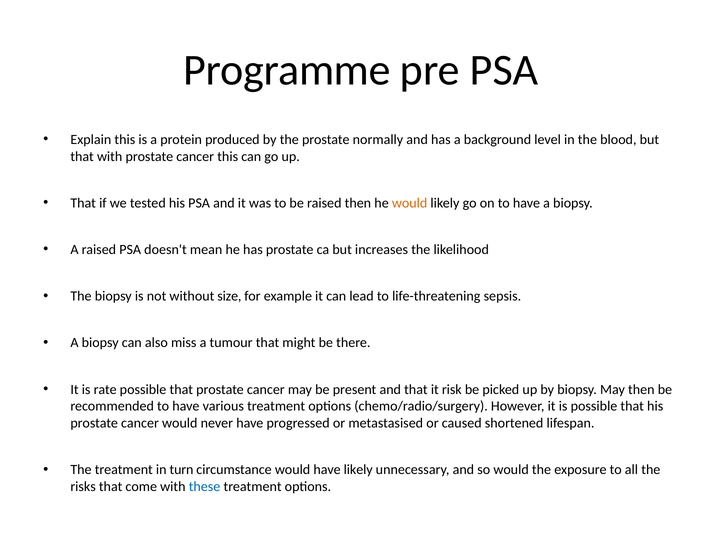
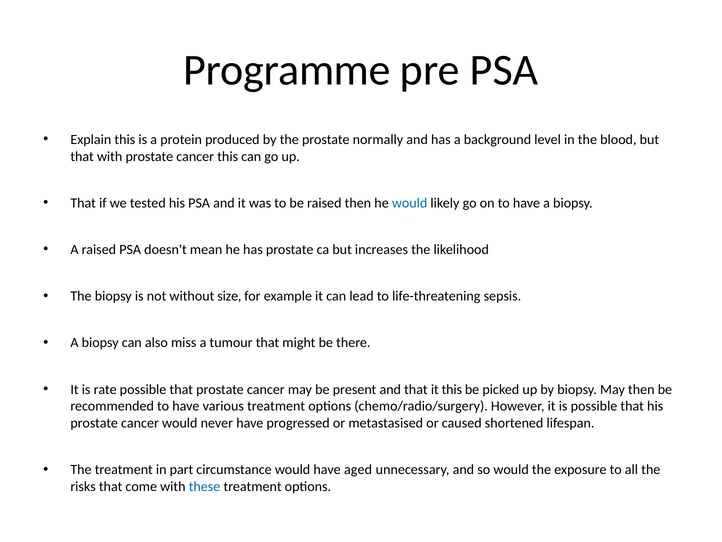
would colour: orange -> blue (410, 203)
it risk: risk -> this (452, 389)
turn: turn -> part (181, 469)
have likely: likely -> aged (358, 469)
